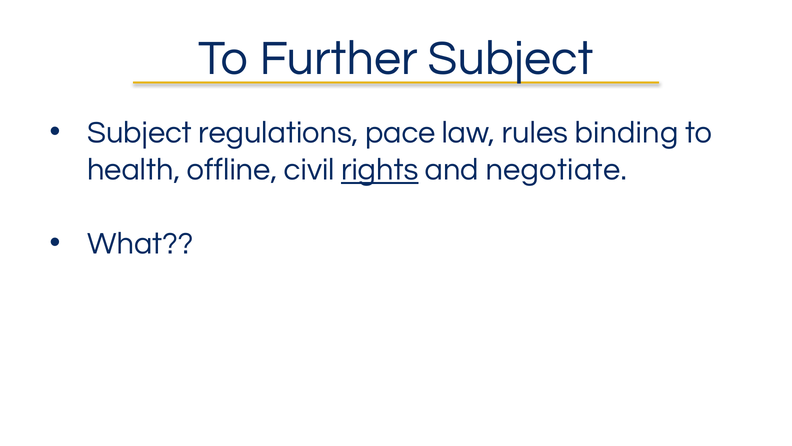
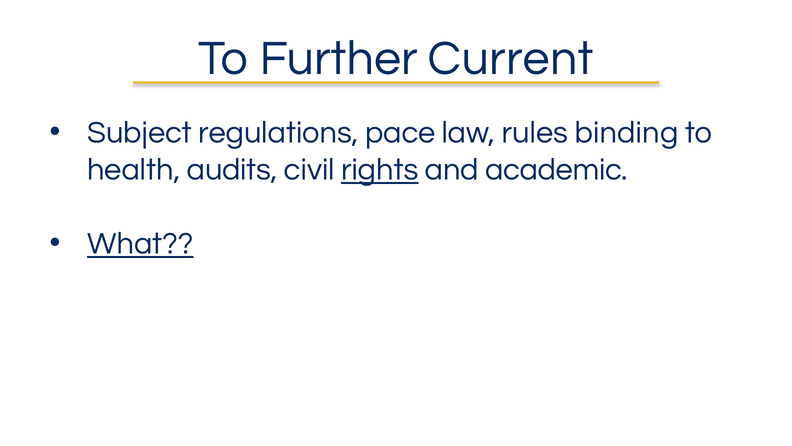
Further Subject: Subject -> Current (511, 58)
offline: offline -> audits (232, 169)
negotiate: negotiate -> academic (556, 169)
What underline: none -> present (140, 243)
